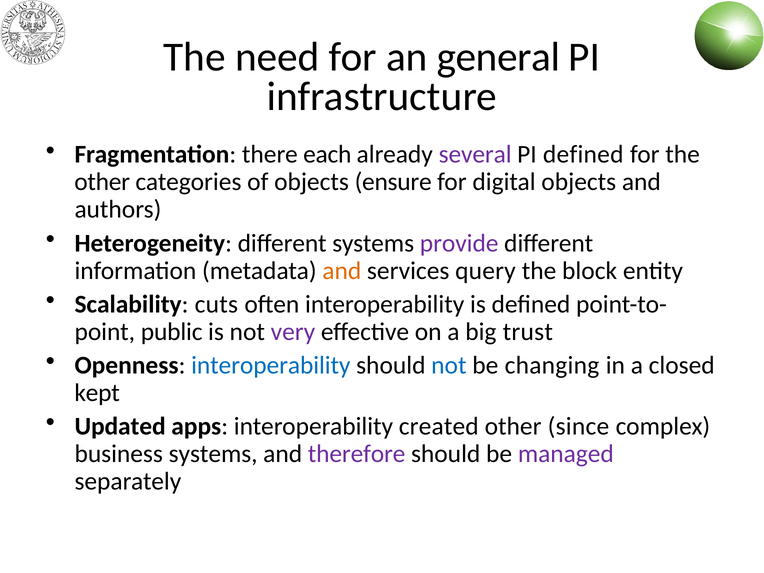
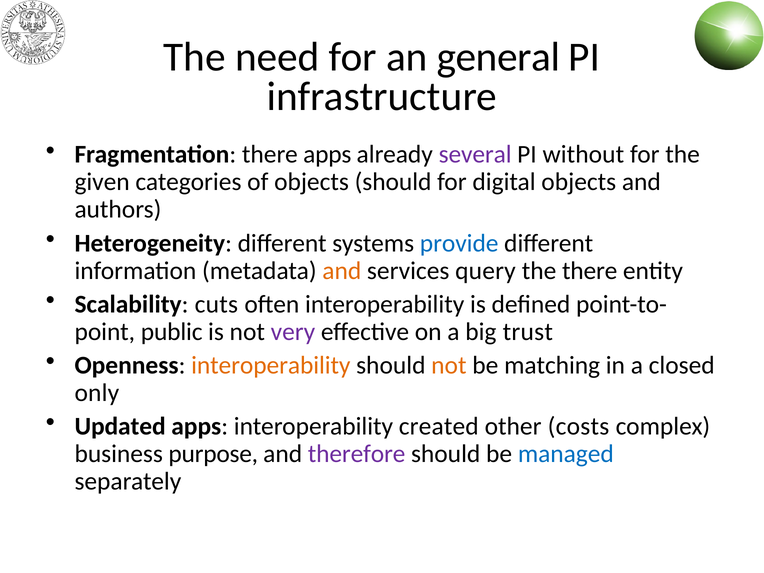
there each: each -> apps (327, 155)
PI defined: defined -> without (583, 155)
other: other -> given (102, 182)
objects ensure: ensure -> should (393, 182)
provide colour: purple -> blue (459, 243)
the block: block -> there (590, 271)
interoperability colour: blue -> orange (271, 365)
not colour: blue -> orange (449, 365)
changing: changing -> matching (552, 365)
kept: kept -> only (97, 393)
since: since -> costs (578, 426)
business systems: systems -> purpose (213, 454)
managed colour: purple -> blue (566, 454)
